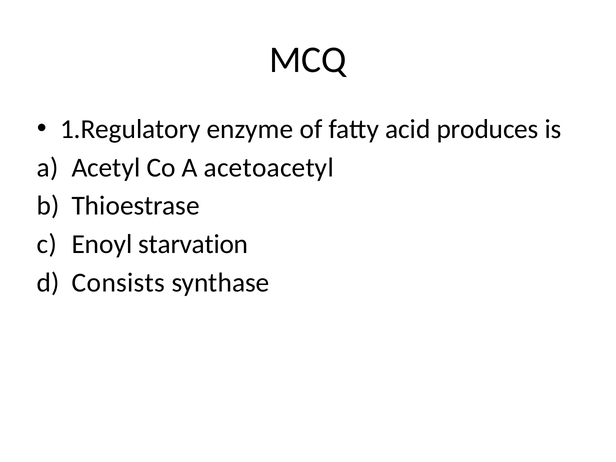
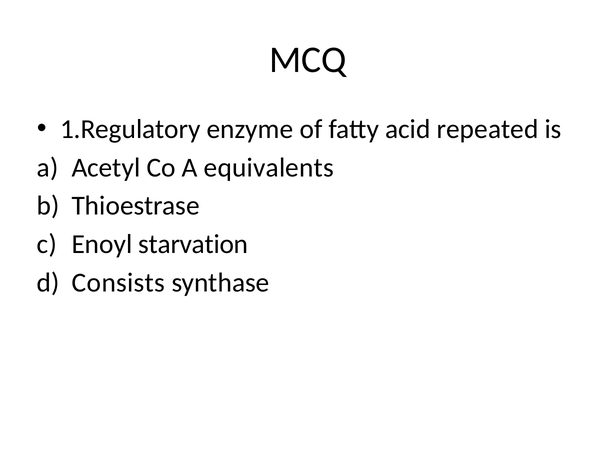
produces: produces -> repeated (488, 129)
acetoacetyl: acetoacetyl -> equivalents (269, 168)
